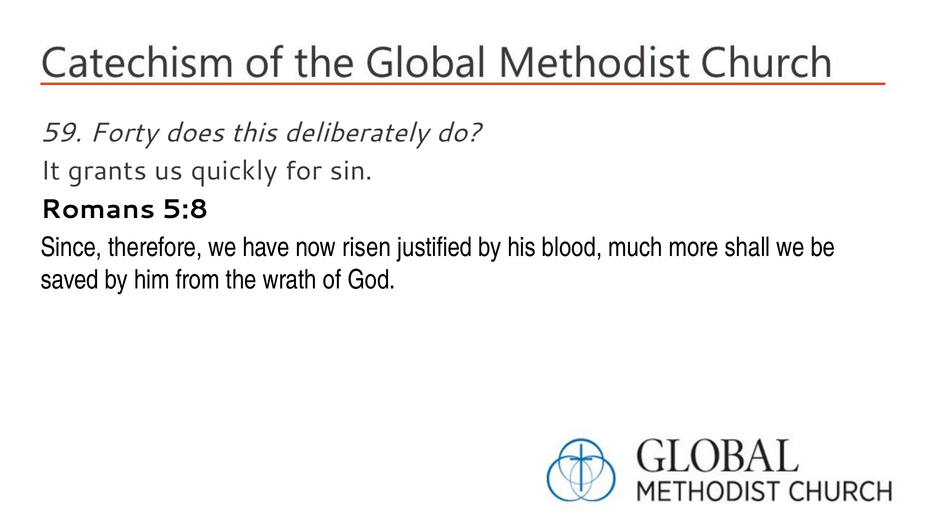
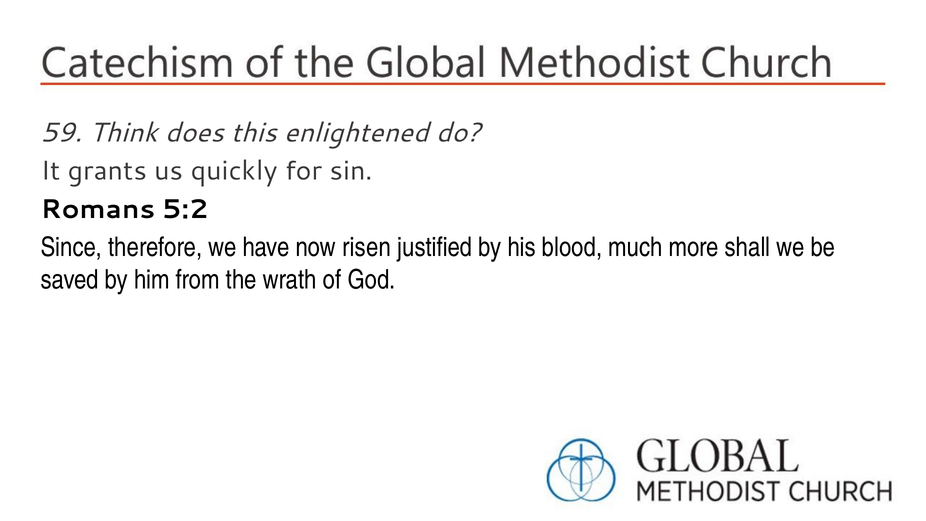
Forty: Forty -> Think (124, 133)
deliberately: deliberately -> enlightened (356, 133)
5:8: 5:8 -> 5:2 (185, 209)
